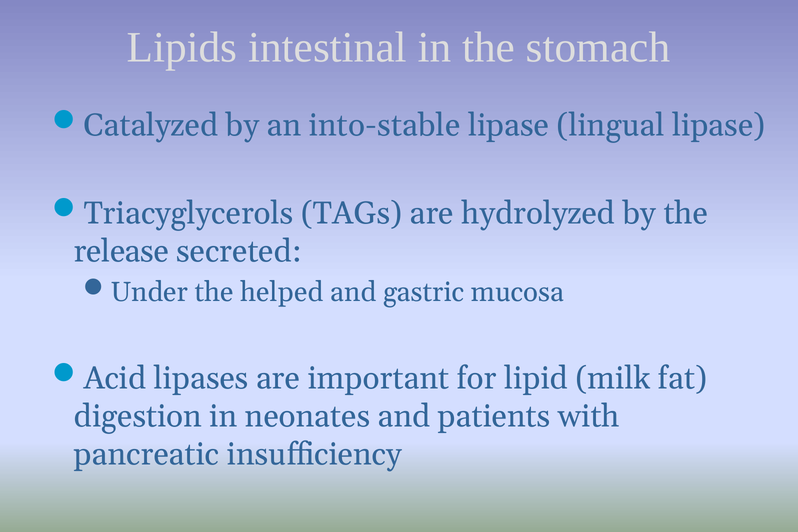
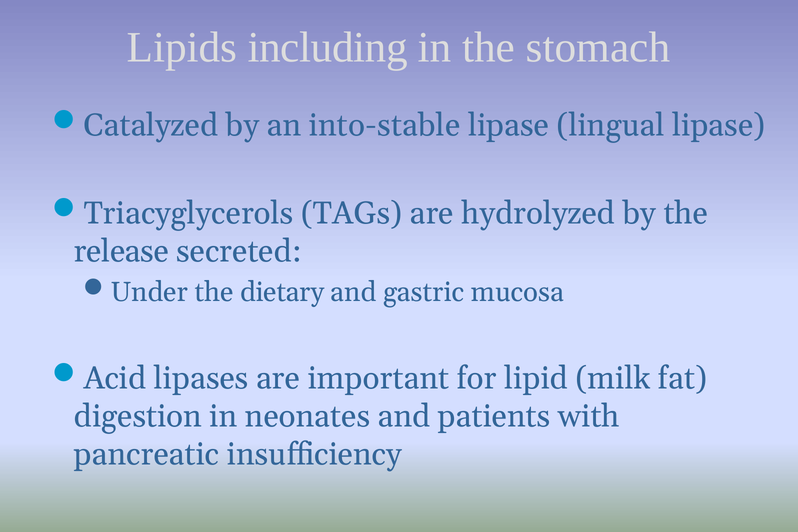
intestinal: intestinal -> including (328, 47)
helped: helped -> dietary (282, 292)
